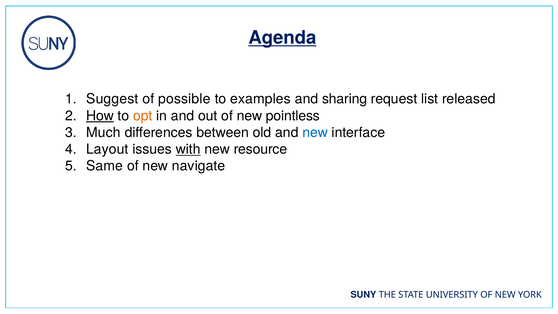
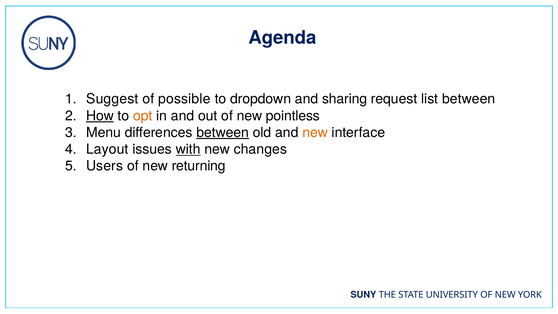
Agenda underline: present -> none (282, 38)
examples: examples -> dropdown (261, 99)
list released: released -> between (469, 99)
Much: Much -> Menu (103, 132)
between underline: none -> present (223, 132)
new colour: blue -> orange (315, 132)
resource: resource -> changes (260, 149)
Same: Same -> Users (105, 166)
navigate: navigate -> returning (199, 166)
